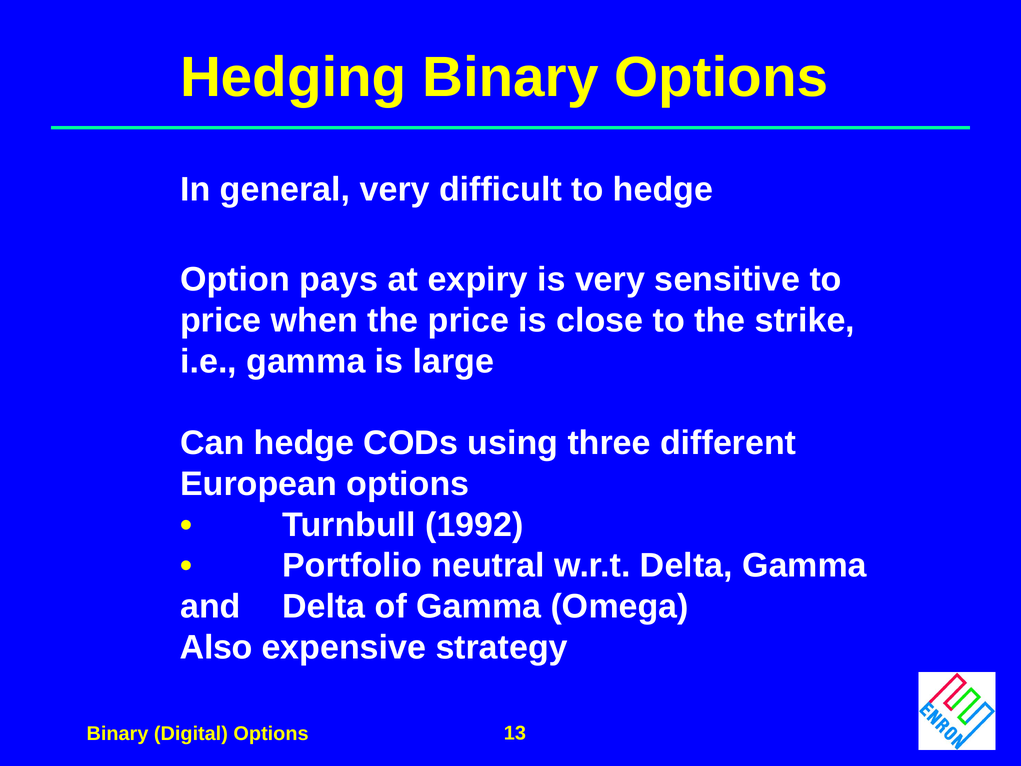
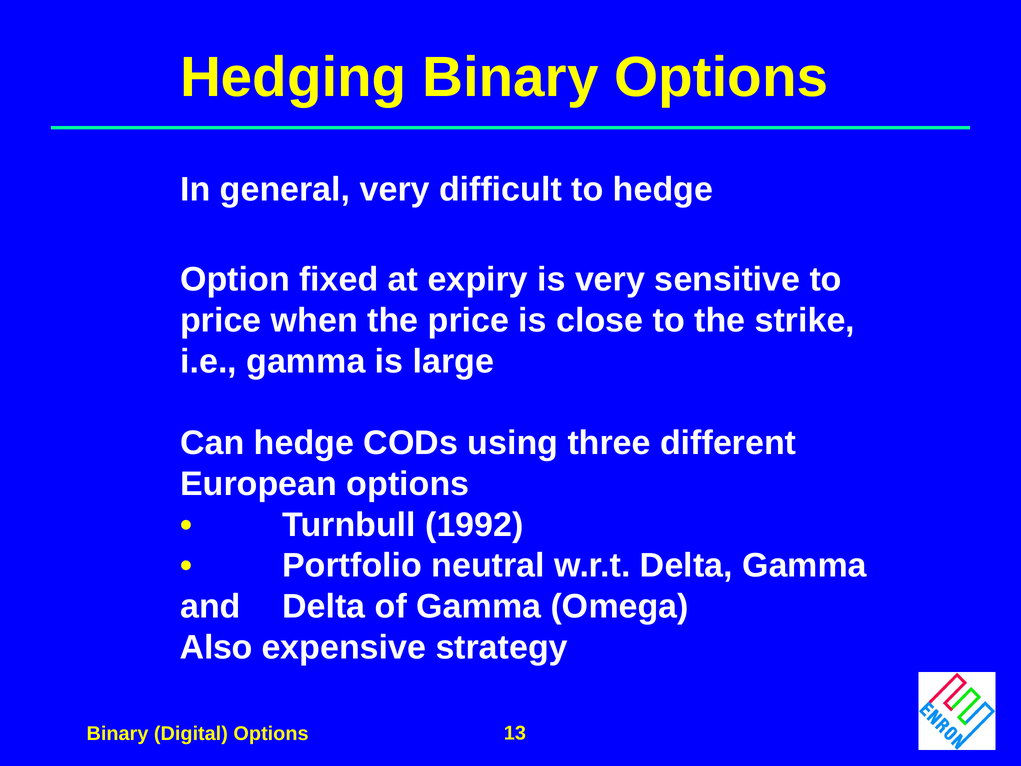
pays: pays -> fixed (339, 280)
